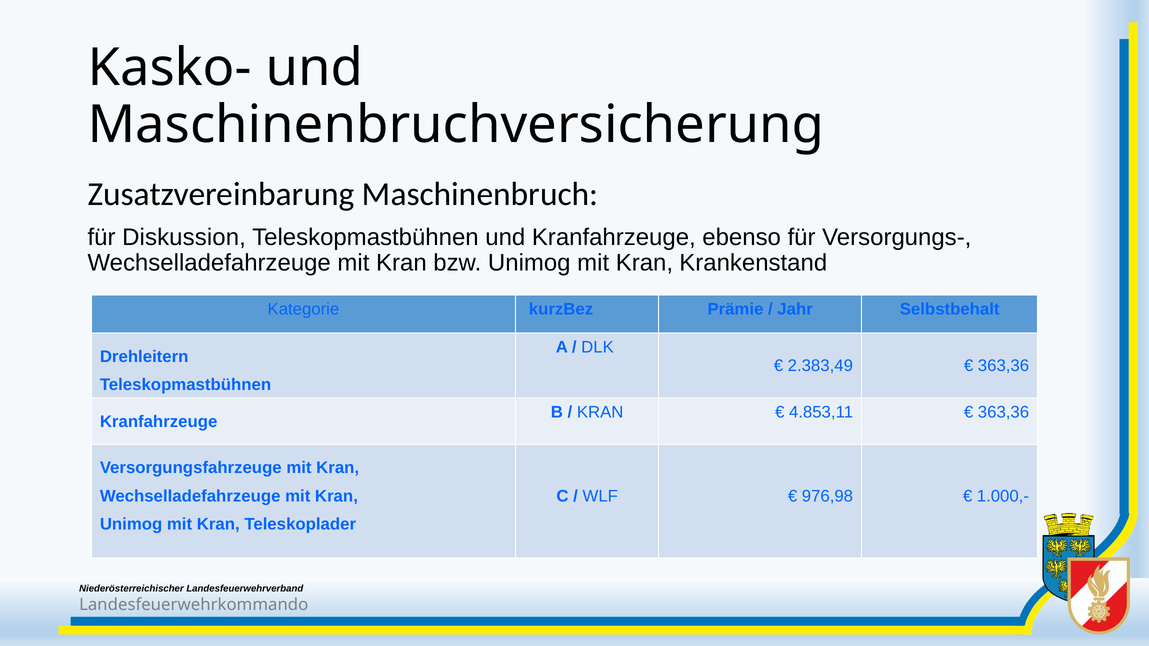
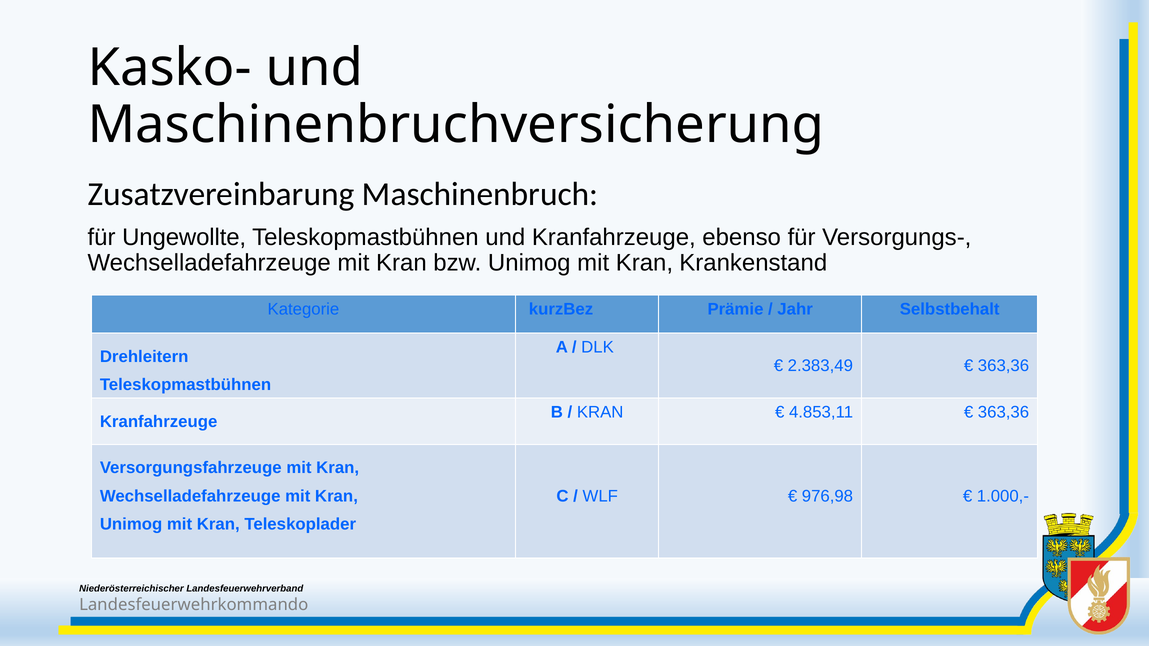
Diskussion: Diskussion -> Ungewollte (184, 237)
